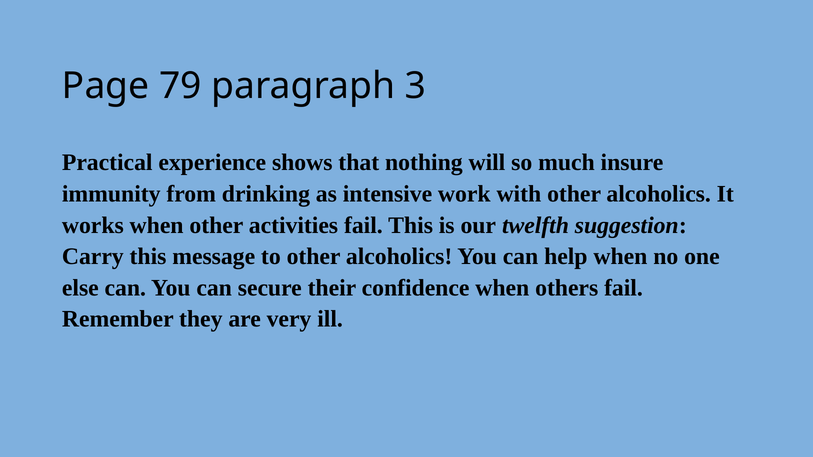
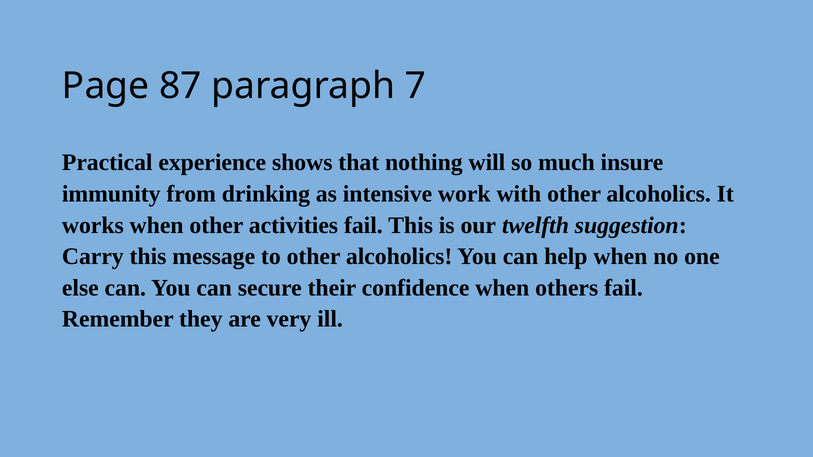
79: 79 -> 87 (180, 86)
3: 3 -> 7 (415, 86)
